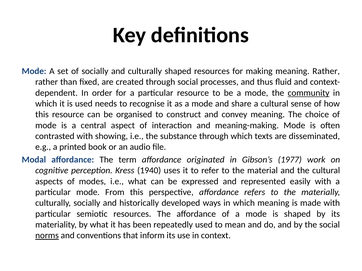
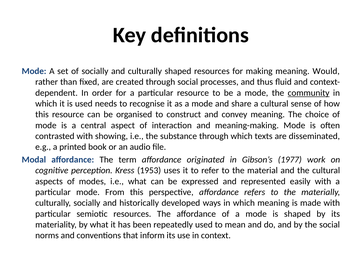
meaning Rather: Rather -> Would (326, 71)
1940: 1940 -> 1953 (149, 171)
norms underline: present -> none (47, 236)
